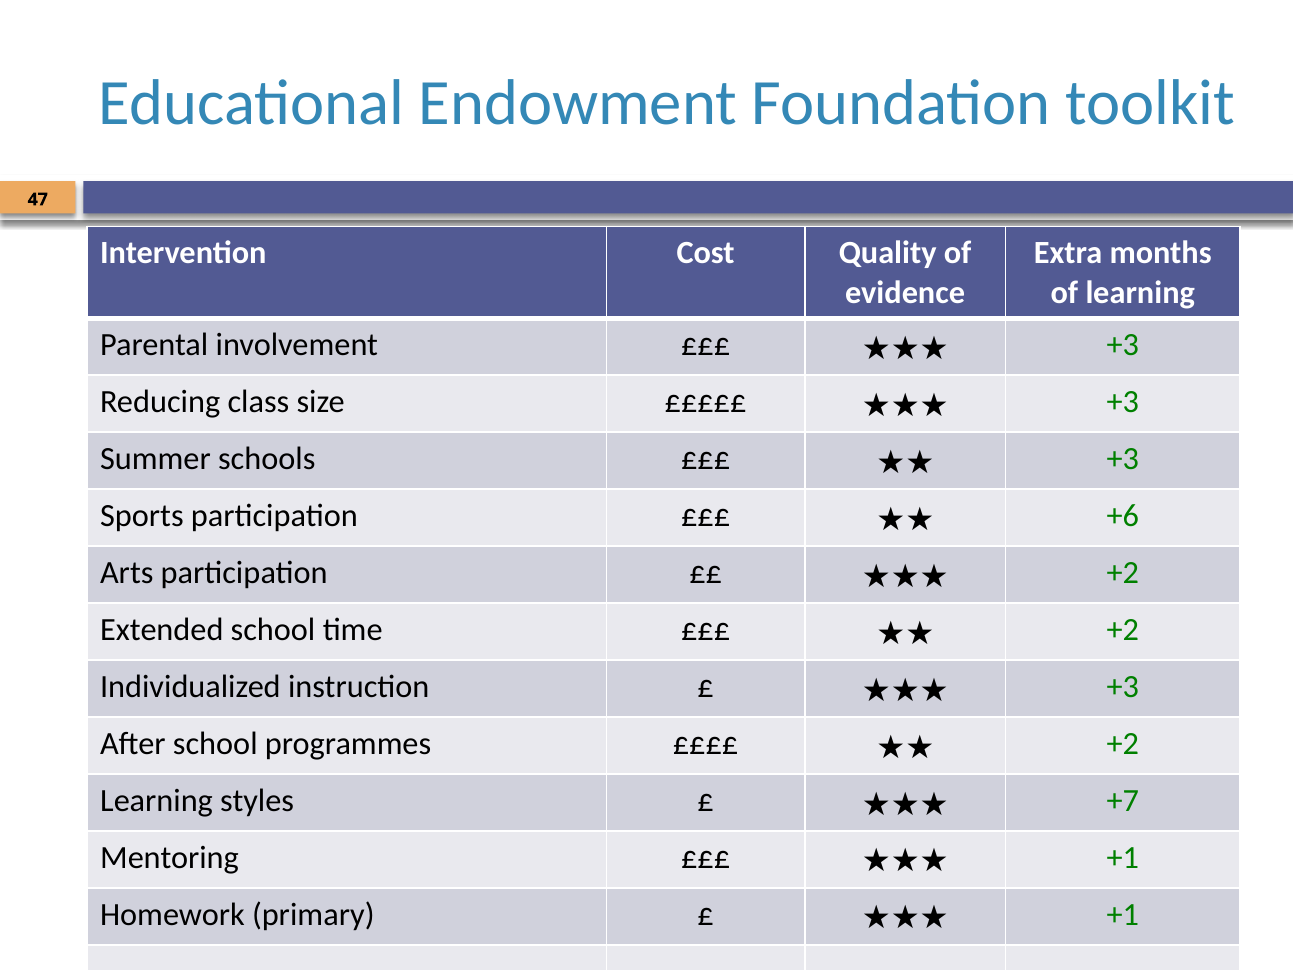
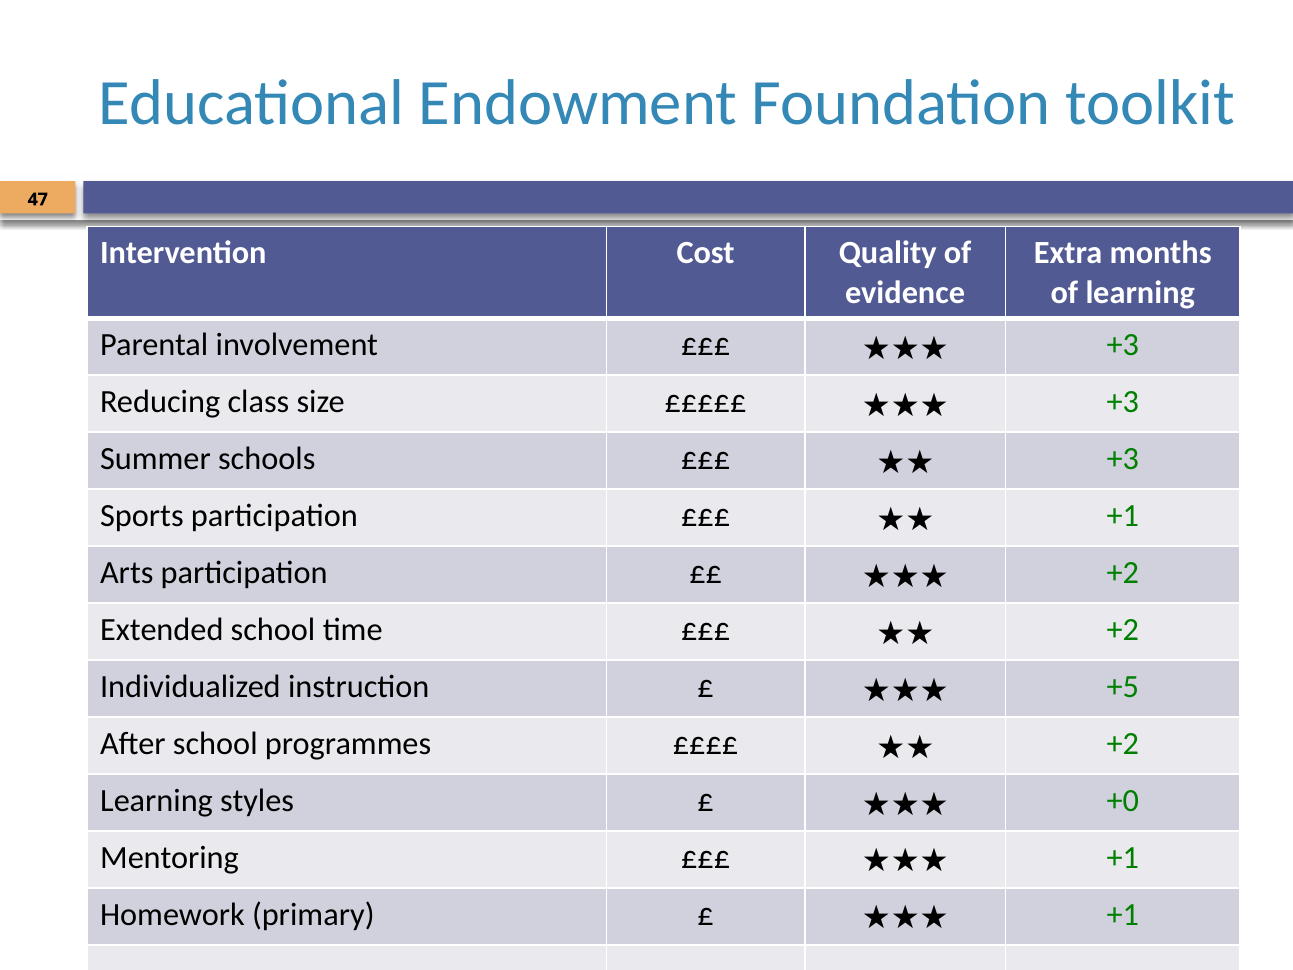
+6: +6 -> +1 (1123, 516)
+3: +3 -> +5 (1123, 687)
+7: +7 -> +0 (1123, 800)
